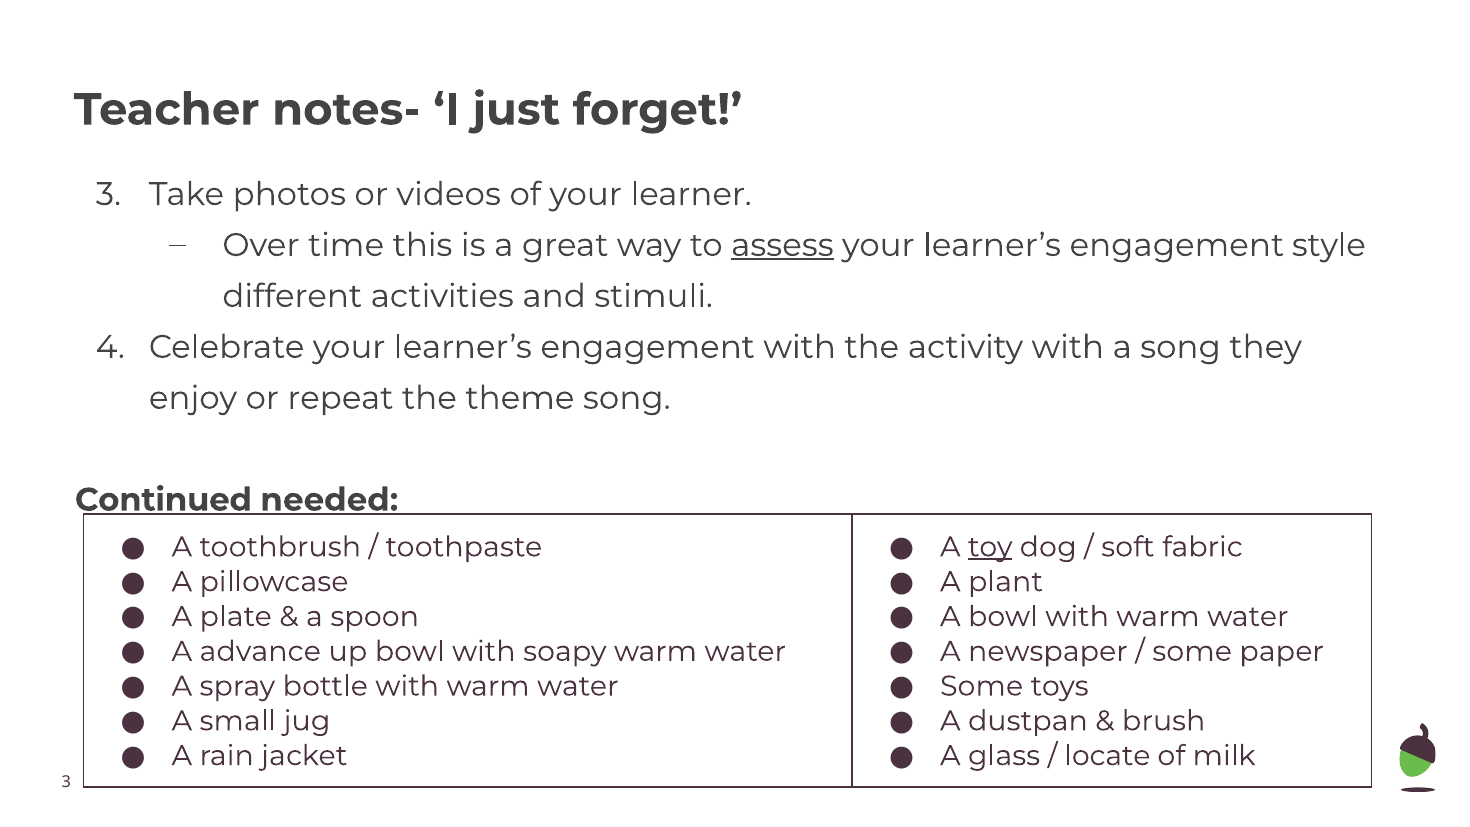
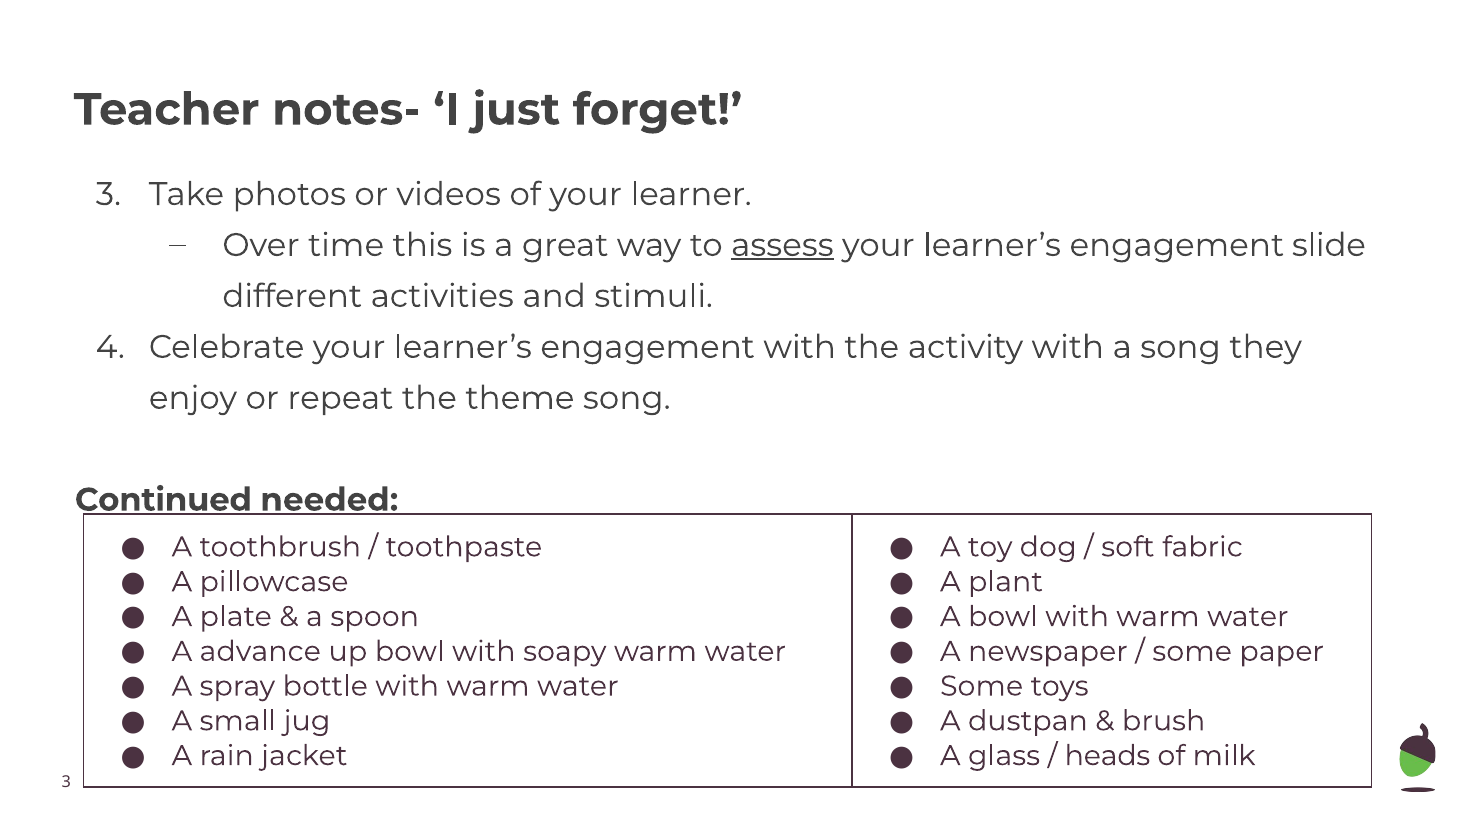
style: style -> slide (1329, 245)
toy underline: present -> none (990, 547)
locate: locate -> heads (1107, 756)
